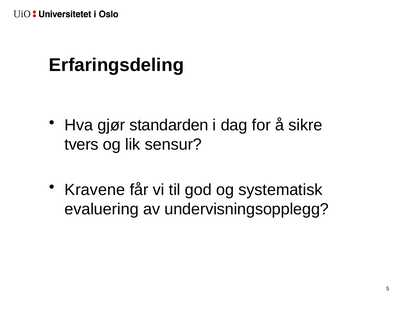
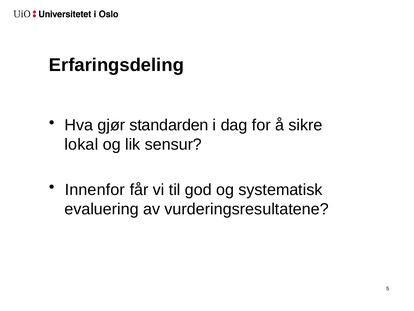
tvers: tvers -> lokal (81, 144)
Kravene: Kravene -> Innenfor (95, 190)
undervisningsopplegg: undervisningsopplegg -> vurderingsresultatene (247, 209)
